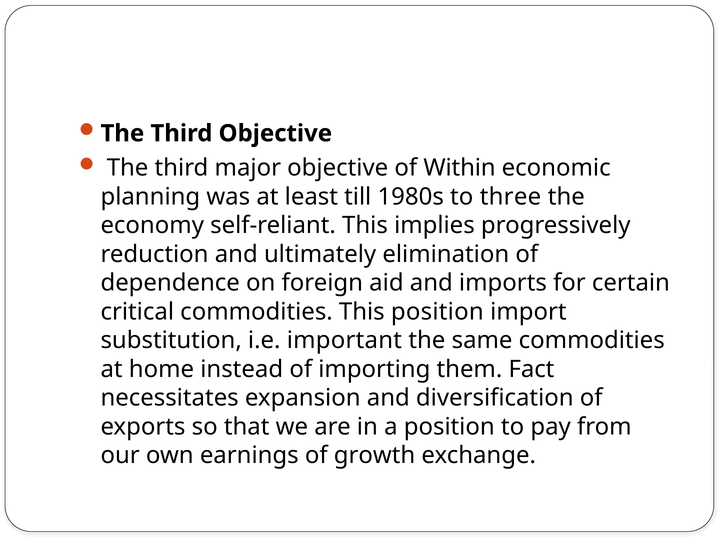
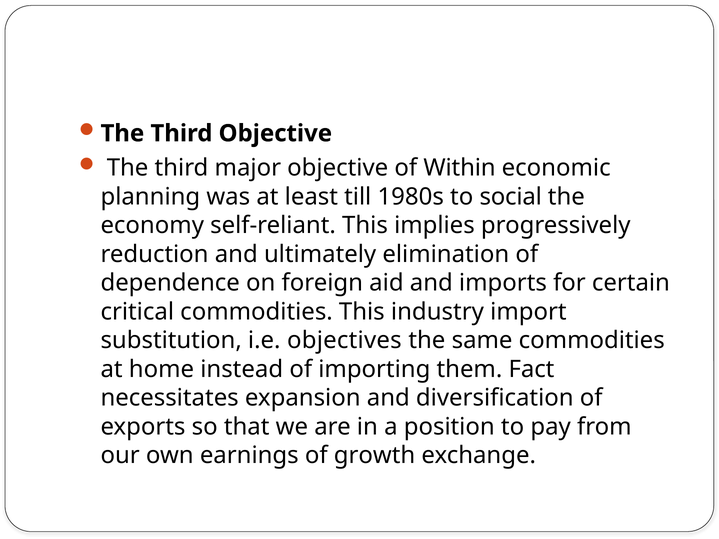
three: three -> social (511, 197)
This position: position -> industry (437, 312)
important: important -> objectives (344, 341)
